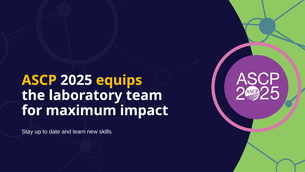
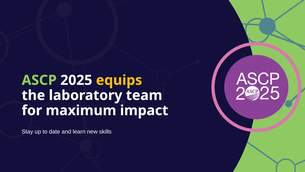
ASCP colour: yellow -> light green (39, 80)
